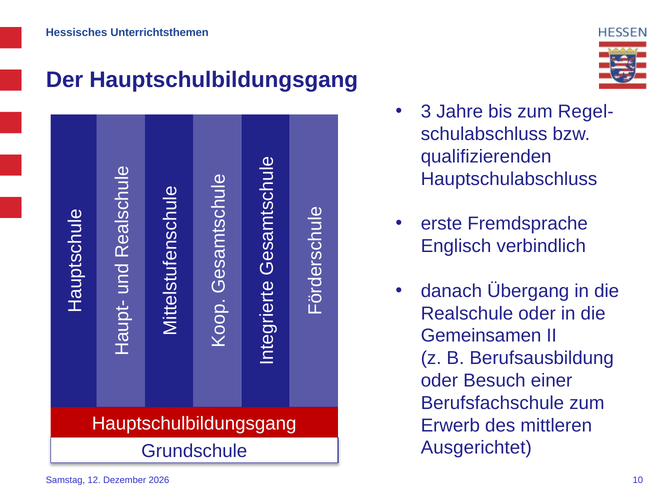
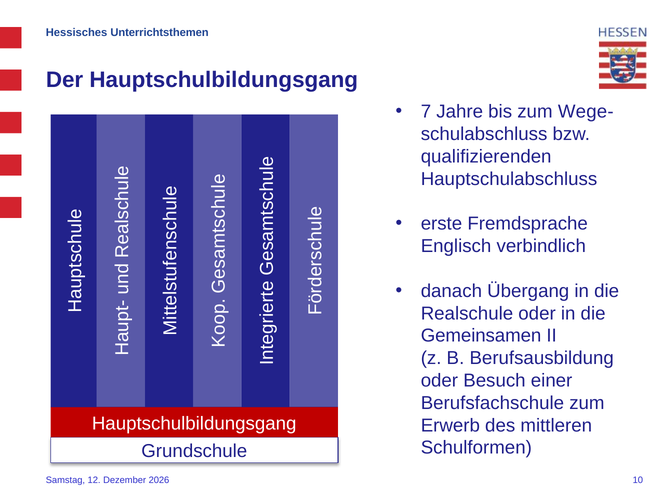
3: 3 -> 7 (426, 112)
Regel-: Regel- -> Wege- (586, 112)
Ausgerichtet: Ausgerichtet -> Schulformen (476, 448)
